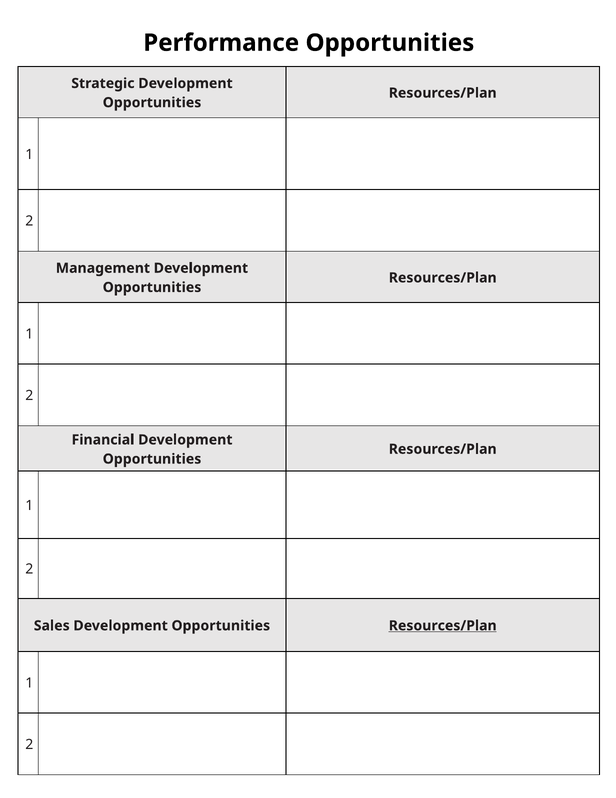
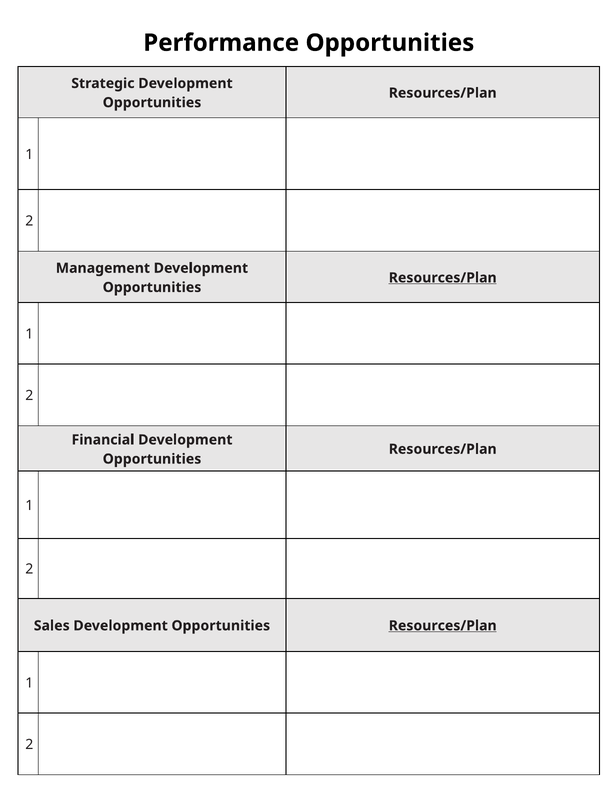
Resources/Plan underline: none -> present (443, 277)
